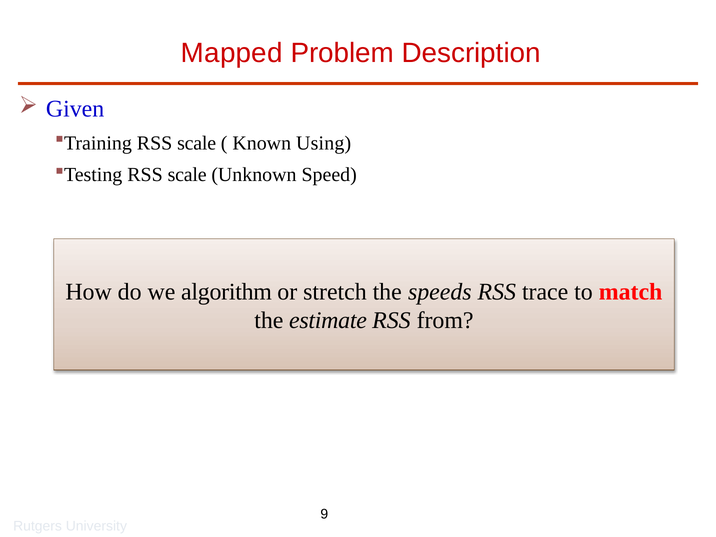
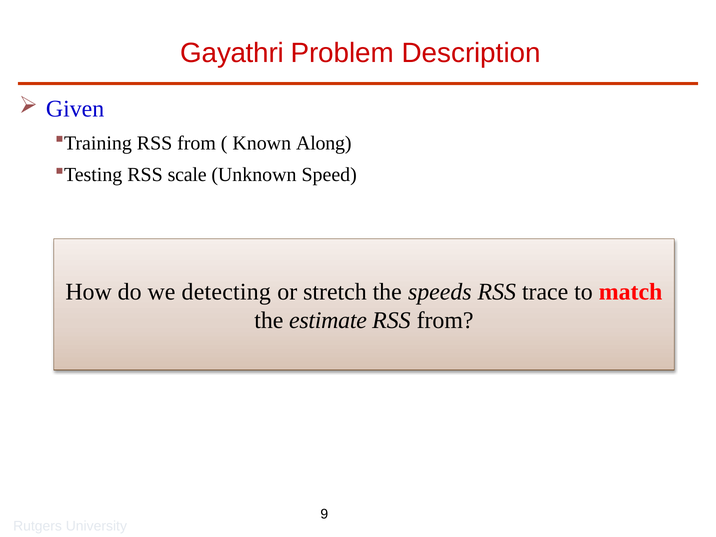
Mapped: Mapped -> Gayathri (232, 53)
scale: scale -> from (197, 143)
Using: Using -> Along (324, 143)
algorithm: algorithm -> detecting (226, 292)
